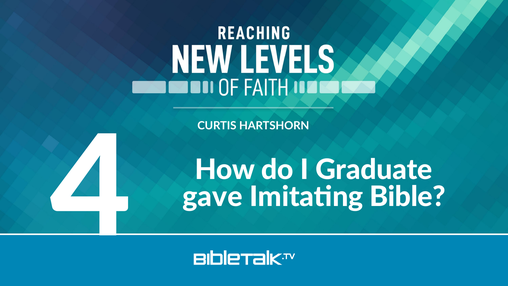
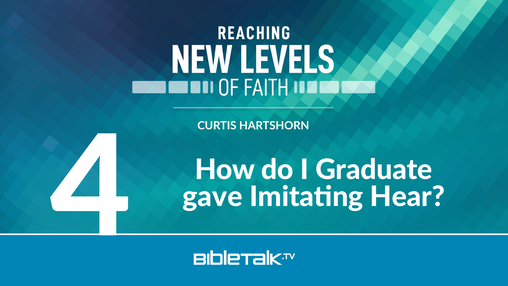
Bible: Bible -> Hear (407, 197)
